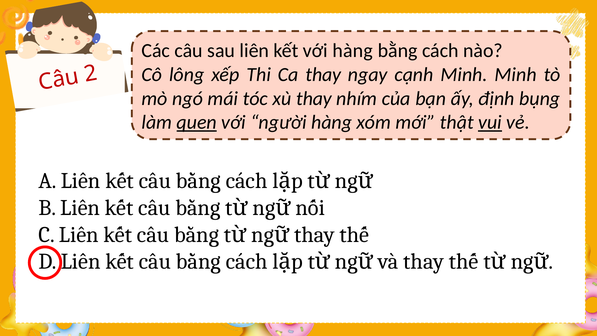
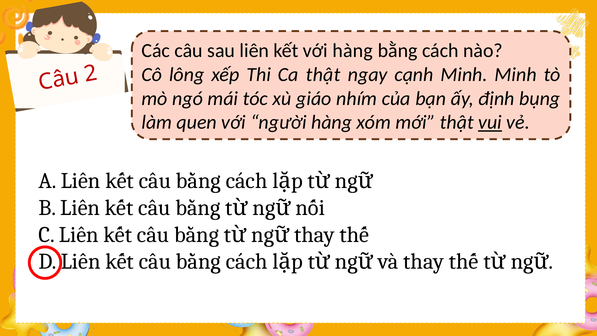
Ca thay: thay -> thật (323, 75)
xù thay: thay -> giáo (314, 98)
quen underline: present -> none (197, 122)
